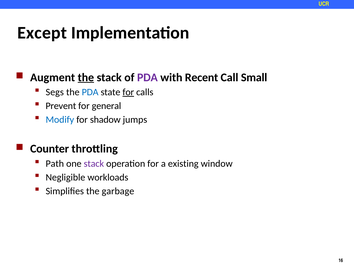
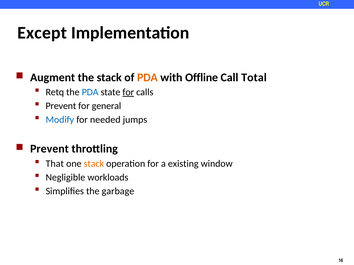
the underline: present -> none (86, 78)
PDA colour: purple -> orange (147, 78)
Recent: Recent -> Offline (202, 78)
Small: Small -> Total (254, 78)
Segs: Segs -> Retq (55, 92)
shadow: shadow -> needed (105, 120)
Counter: Counter -> Prevent (49, 149)
Path: Path -> That (55, 164)
stack colour: purple -> orange (94, 164)
